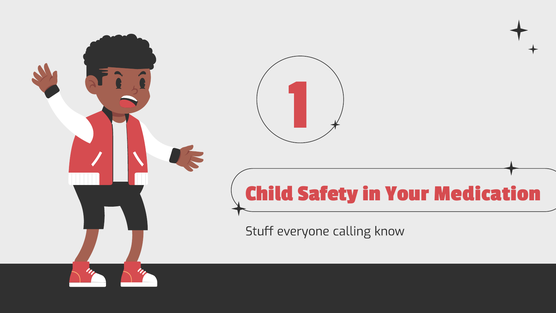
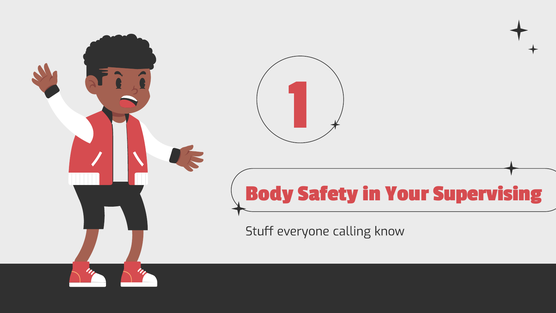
Child: Child -> Body (269, 193)
Medication: Medication -> Supervising (488, 193)
